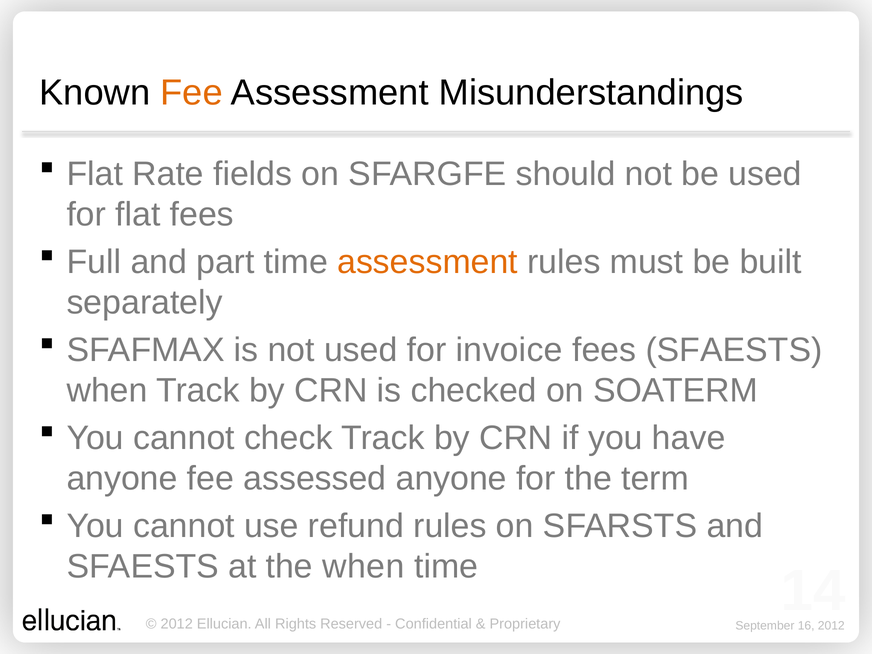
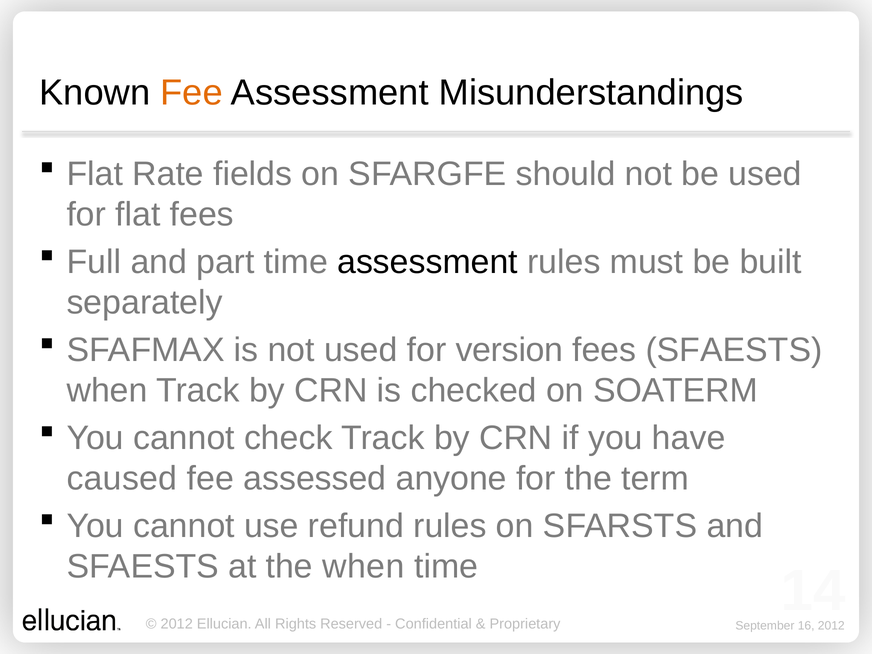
assessment colour: orange -> black (428, 262)
invoice: invoice -> version (509, 350)
anyone: anyone -> caused (122, 479)
